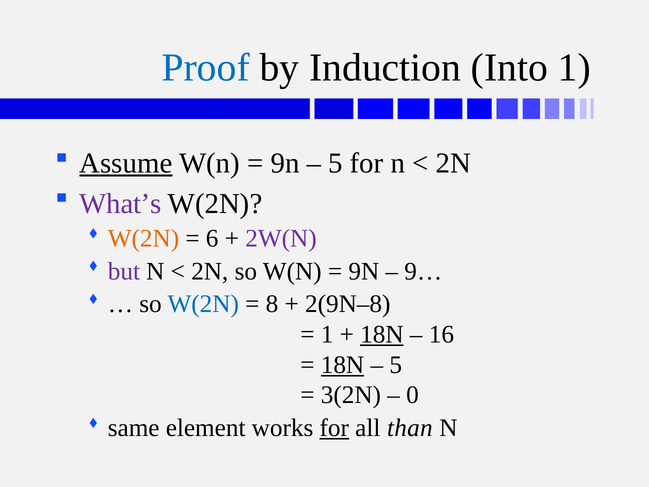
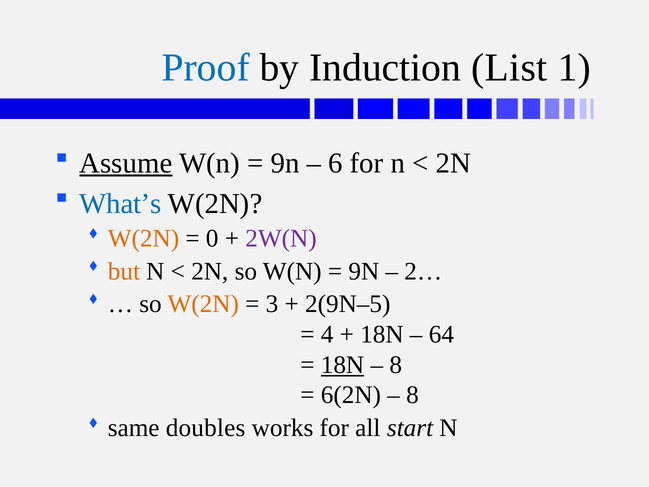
Into: Into -> List (509, 68)
5: 5 -> 6 (335, 163)
What’s colour: purple -> blue (120, 203)
6: 6 -> 0 (212, 238)
but colour: purple -> orange (124, 271)
9…: 9… -> 2… (423, 271)
W(2N colour: blue -> orange (203, 304)
8: 8 -> 3 (272, 304)
2(9N–8: 2(9N–8 -> 2(9N–5 (348, 304)
1: 1 -> 4 (327, 334)
18N underline: present -> none (382, 334)
16: 16 -> 64 (441, 334)
5: 5 -> 8 (396, 364)
3(2N: 3(2N -> 6(2N (351, 395)
0: 0 -> 8 (412, 395)
element: element -> doubles (206, 428)
for underline: present -> none (334, 428)
than: than -> start (410, 428)
